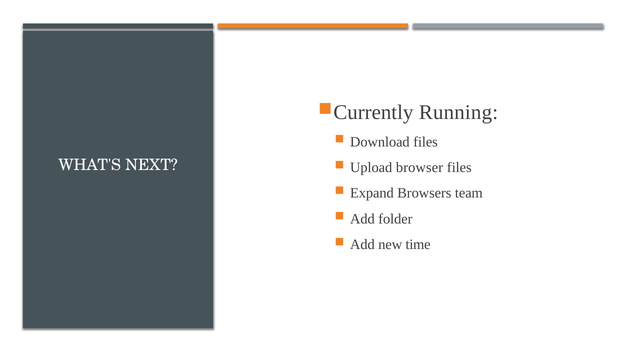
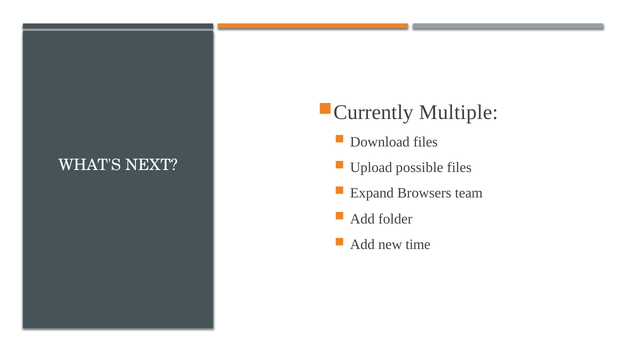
Running: Running -> Multiple (459, 113)
browser: browser -> possible (420, 168)
